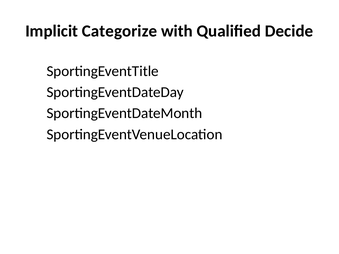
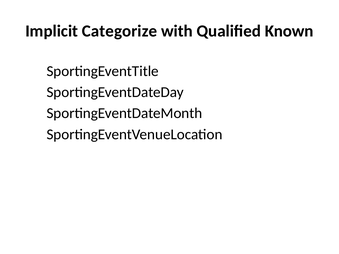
Decide: Decide -> Known (289, 31)
